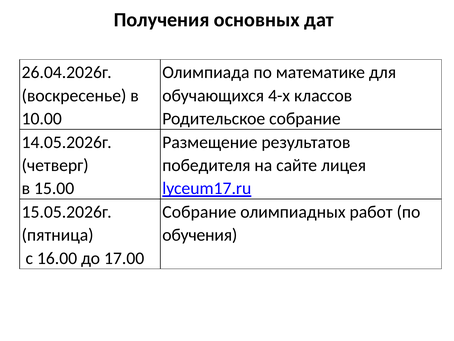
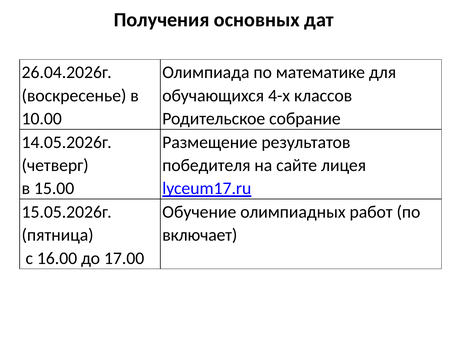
Собрание: Собрание -> Обучение (199, 212)
обучения: обучения -> включает (200, 235)
